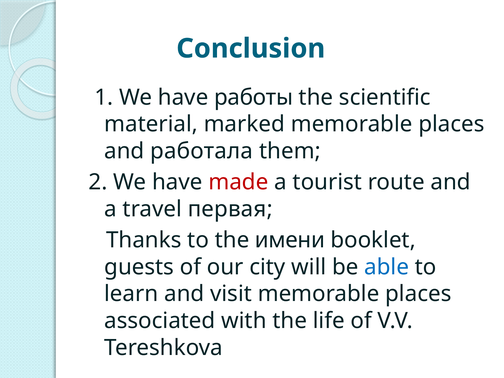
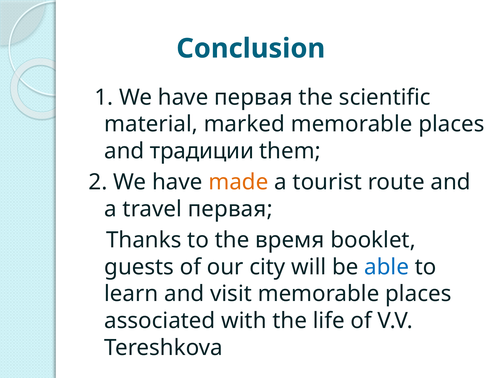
have работы: работы -> первая (253, 97)
работала: работала -> традиции (202, 151)
made colour: red -> orange (238, 182)
имени: имени -> время (290, 240)
